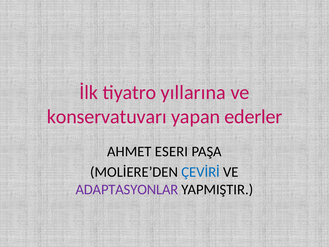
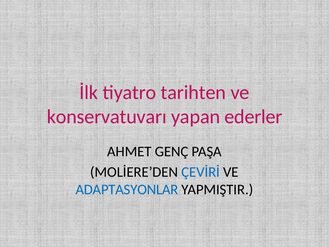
yıllarına: yıllarına -> tarihten (193, 92)
ESERI: ESERI -> GENÇ (172, 151)
ADAPTASYONLAR colour: purple -> blue (127, 189)
